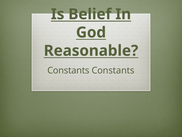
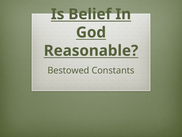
Constants: Constants -> Bestowed (68, 70)
